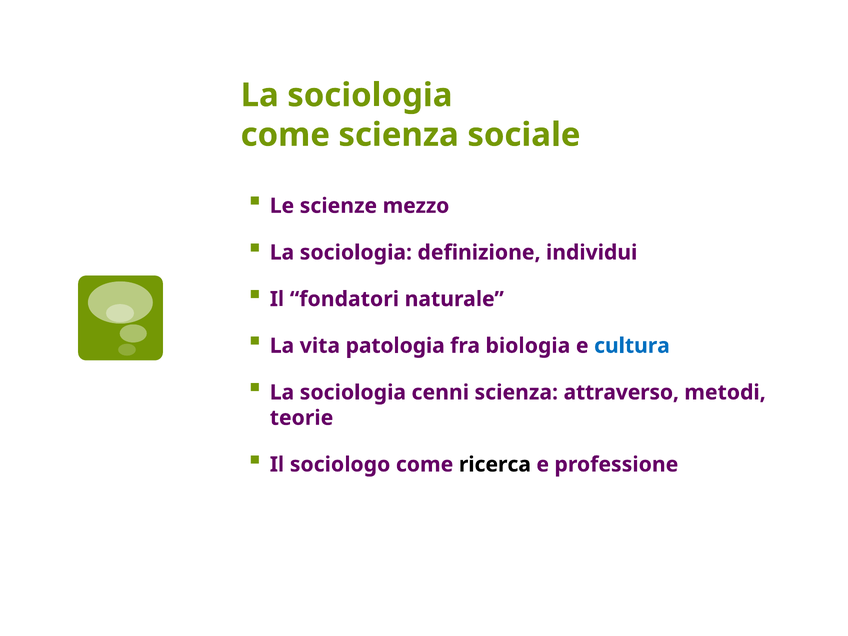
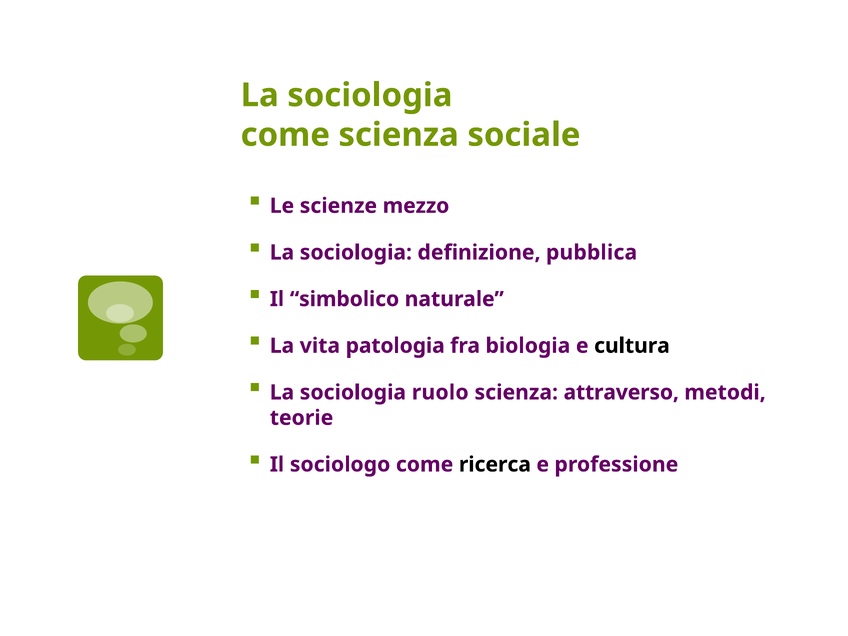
individui: individui -> pubblica (592, 253)
fondatori: fondatori -> simbolico (345, 299)
cultura colour: blue -> black (632, 346)
cenni: cenni -> ruolo (440, 392)
